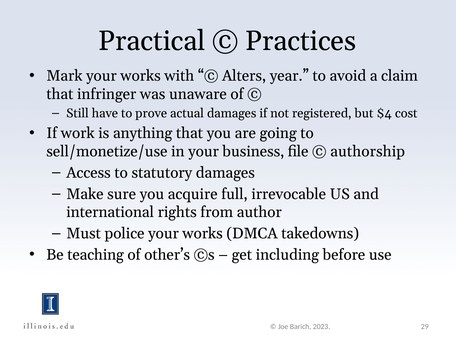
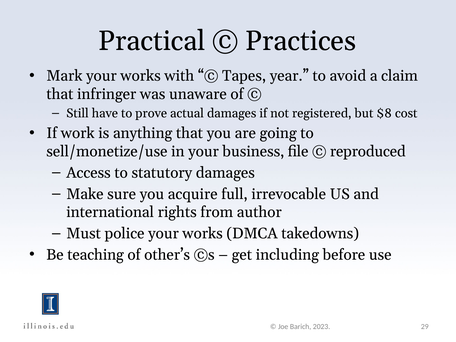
Alters: Alters -> Tapes (244, 76)
$4: $4 -> $8 (384, 113)
authorship: authorship -> reproduced (368, 151)
